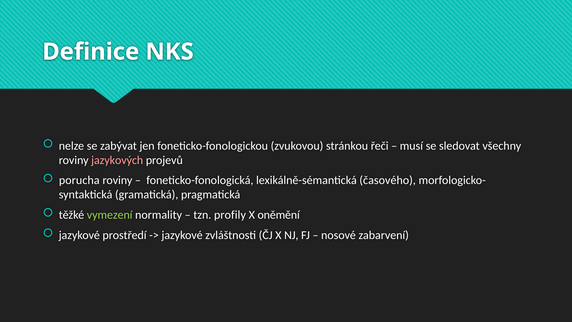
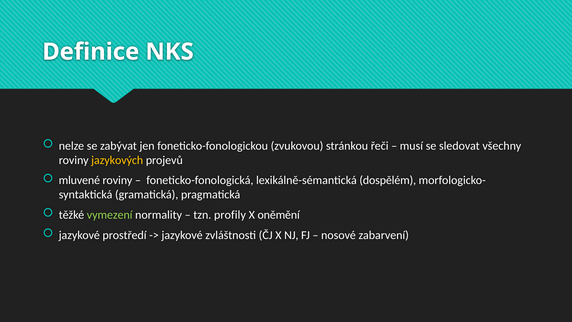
jazykových colour: pink -> yellow (117, 160)
porucha: porucha -> mluvené (79, 180)
časového: časového -> dospělém (388, 180)
